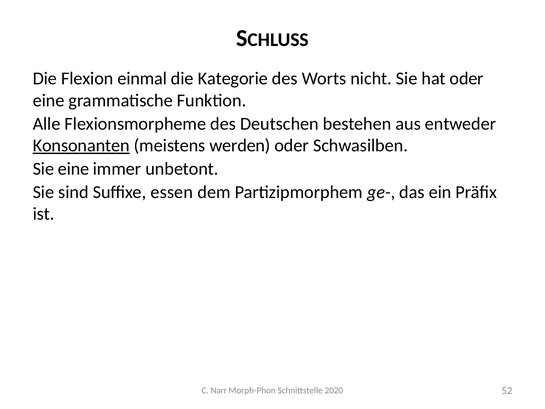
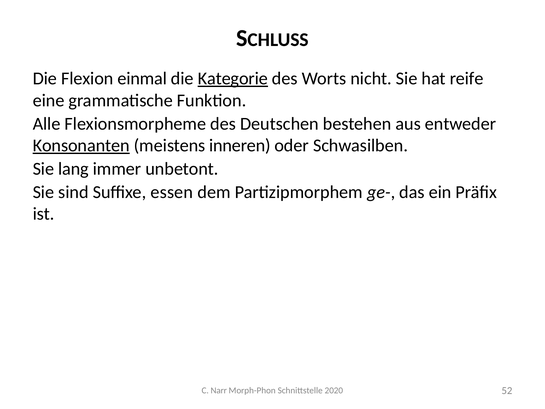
Kategorie underline: none -> present (233, 78)
hat oder: oder -> reife (467, 78)
werden: werden -> inneren (240, 145)
Sie eine: eine -> lang (74, 169)
